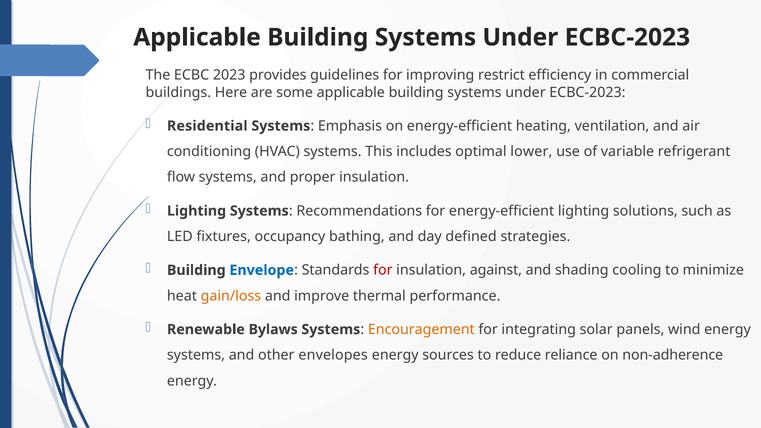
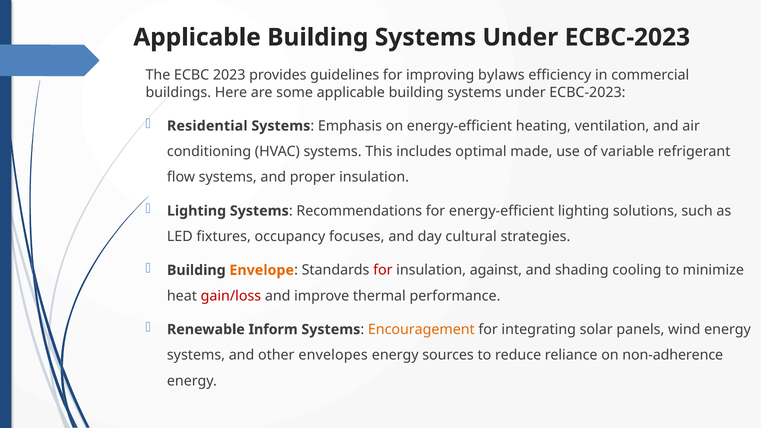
restrict: restrict -> bylaws (501, 75)
lower: lower -> made (531, 152)
bathing: bathing -> focuses (357, 237)
defined: defined -> cultural (471, 237)
Envelope colour: blue -> orange (262, 270)
gain/loss colour: orange -> red (231, 296)
Bylaws: Bylaws -> Inform (273, 330)
